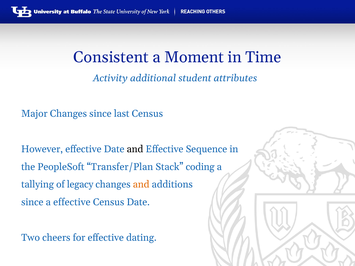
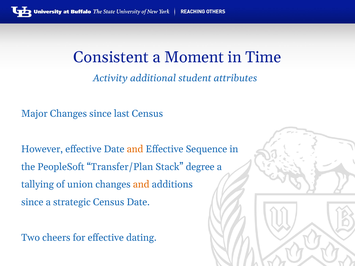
and colour: black -> orange (135, 149)
coding: coding -> degree (200, 167)
legacy: legacy -> union (80, 185)
a effective: effective -> strategic (72, 202)
